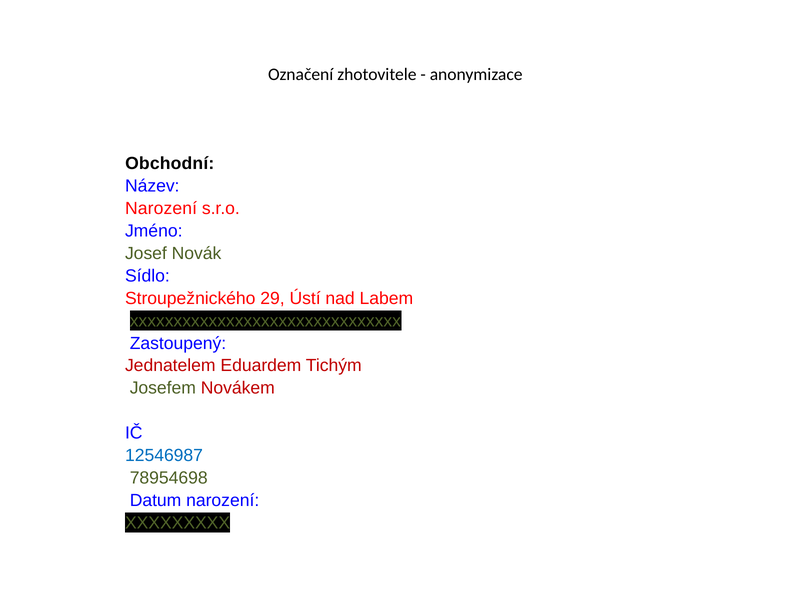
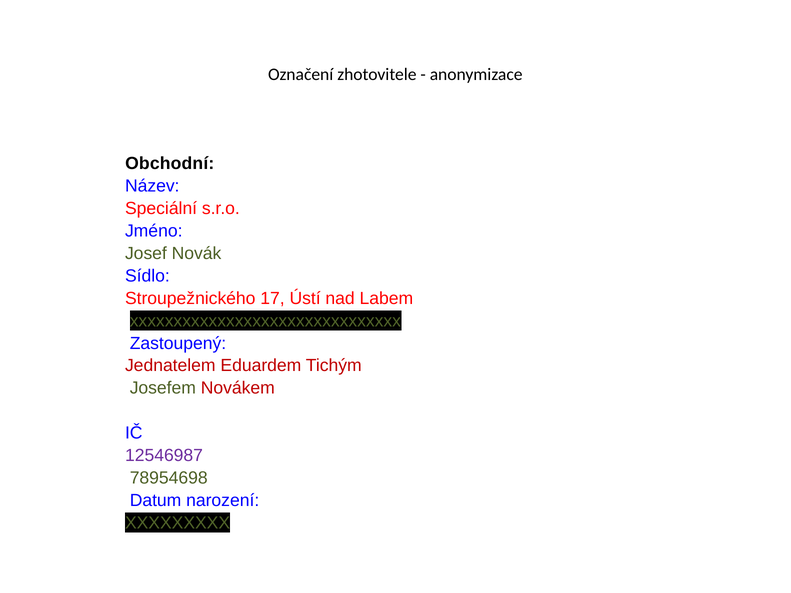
Narození: Narození -> Speciální (161, 209)
29: 29 -> 17 (273, 298)
12546987 colour: blue -> purple (164, 456)
